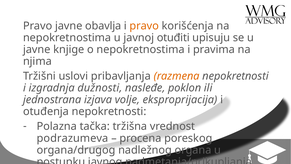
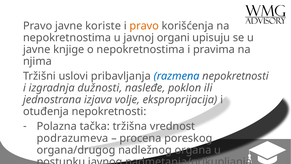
obavlja: obavlja -> koriste (103, 26)
otuđiti: otuđiti -> organi (173, 38)
razmena colour: orange -> blue (177, 76)
